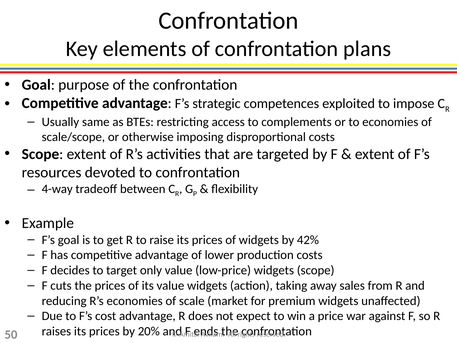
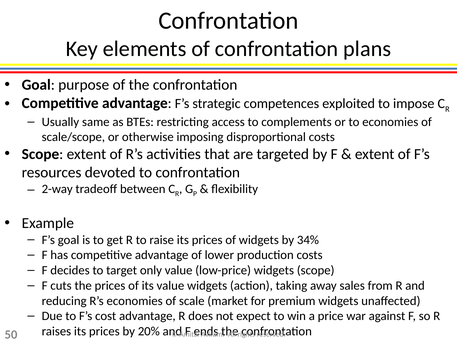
4-way: 4-way -> 2-way (57, 189)
42%: 42% -> 34% (308, 240)
